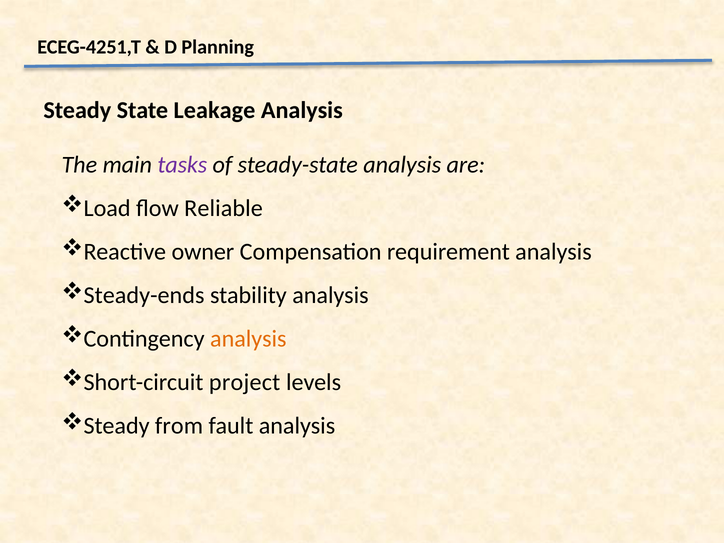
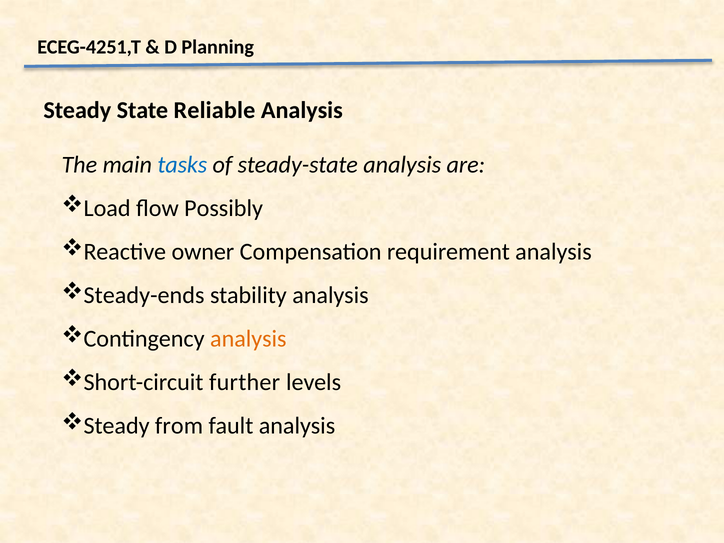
Leakage: Leakage -> Reliable (214, 110)
tasks colour: purple -> blue (182, 165)
Reliable: Reliable -> Possibly (224, 208)
project: project -> further (245, 382)
